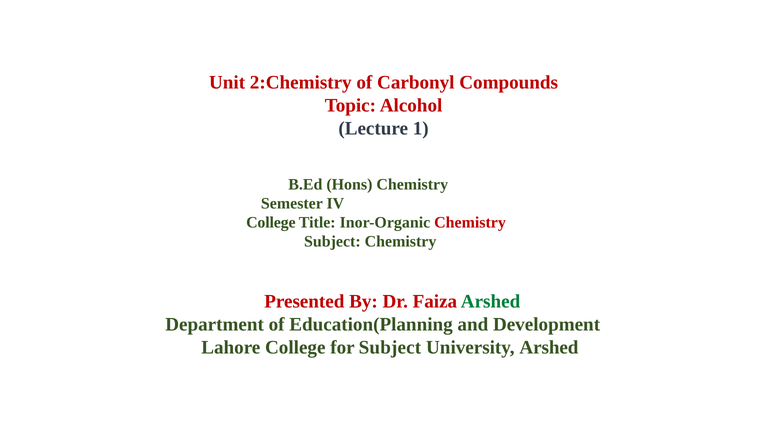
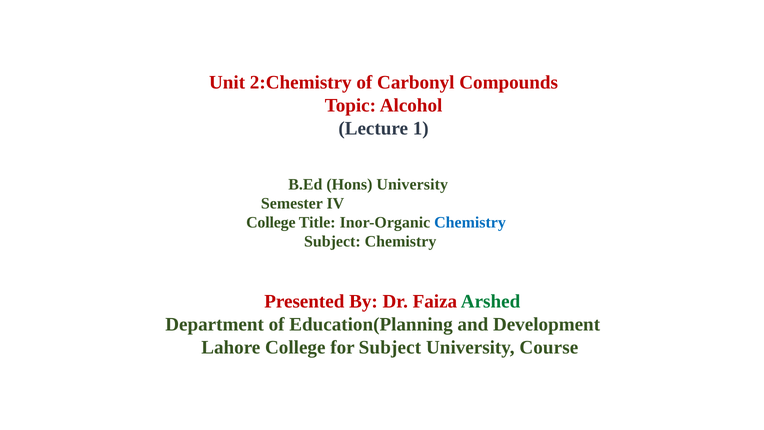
Hons Chemistry: Chemistry -> University (412, 184)
Chemistry colour: red -> blue (470, 222)
University Arshed: Arshed -> Course (549, 347)
